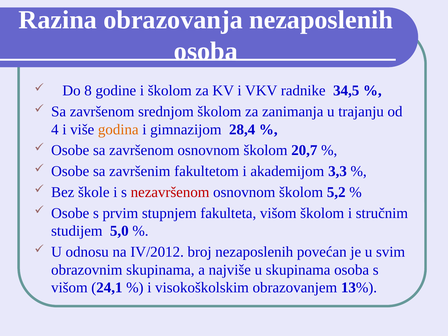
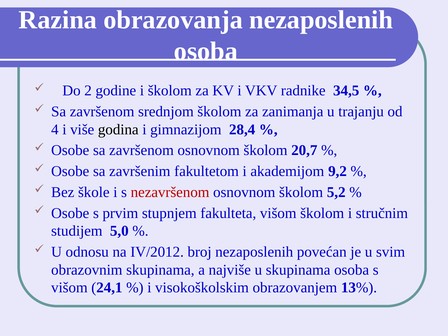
8: 8 -> 2 (88, 91)
godina colour: orange -> black (118, 129)
3,3: 3,3 -> 9,2 (338, 171)
